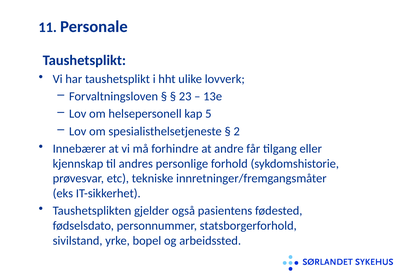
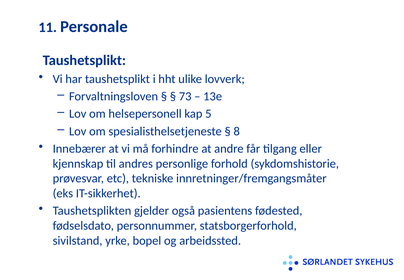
23: 23 -> 73 (185, 96)
2: 2 -> 8 (237, 131)
